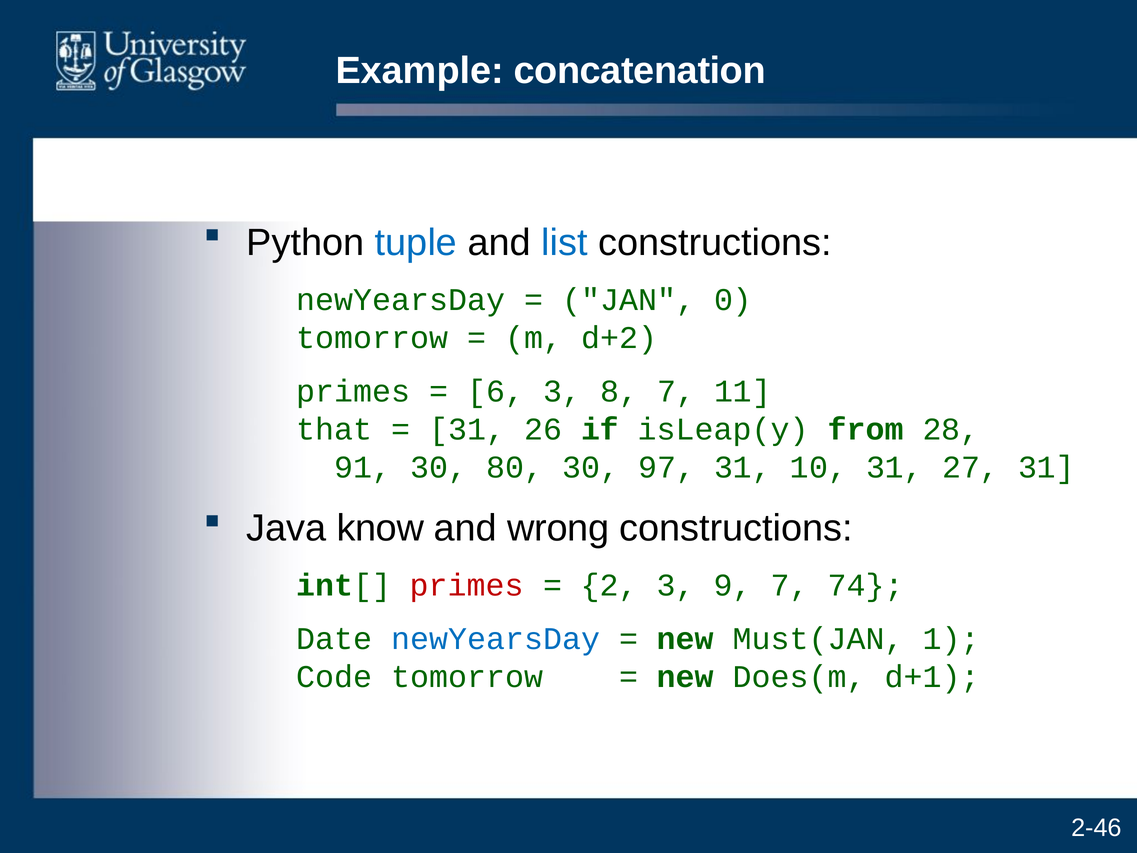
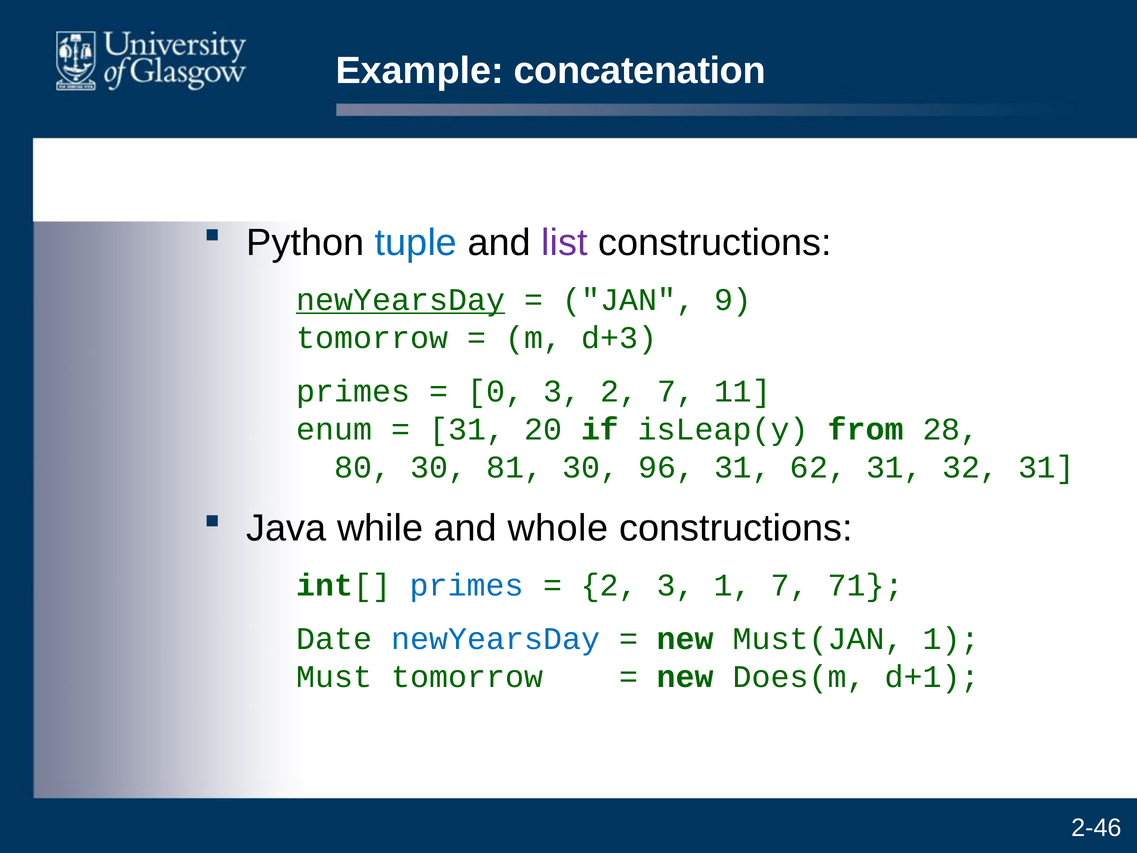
list colour: blue -> purple (564, 243)
newYearsDay underline: none -> present (401, 300)
0: 0 -> 9 (733, 300)
d+2: d+2 -> d+3 (619, 337)
6: 6 -> 0 (496, 391)
3 8: 8 -> 2 (619, 391)
that: that -> enum (334, 429)
26: 26 -> 20 (543, 429)
91: 91 -> 80 (363, 467)
80: 80 -> 81 (515, 467)
97: 97 -> 96 (667, 467)
10: 10 -> 62 (818, 467)
27: 27 -> 32 (971, 467)
know: know -> while (380, 528)
wrong: wrong -> whole (558, 528)
primes colour: red -> blue (467, 585)
3 9: 9 -> 1 (733, 585)
74: 74 -> 71 (866, 585)
Code: Code -> Must (334, 677)
